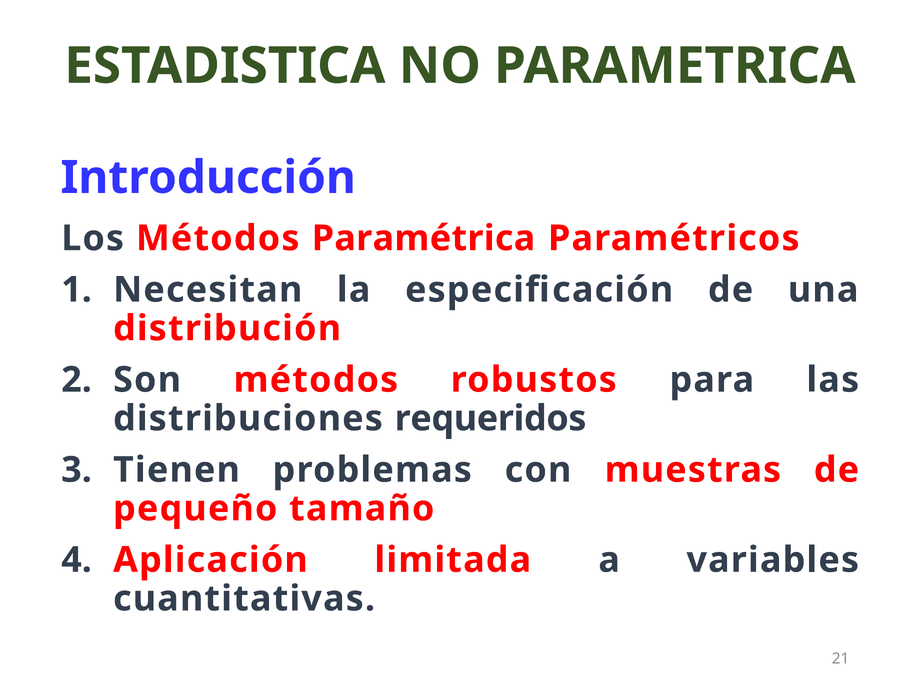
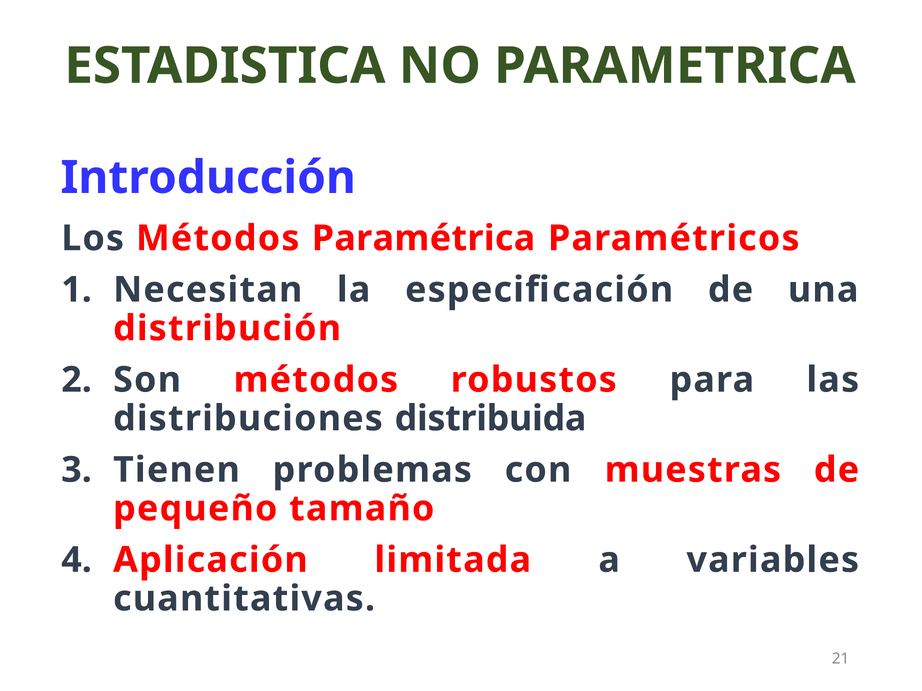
requeridos: requeridos -> distribuida (491, 419)
